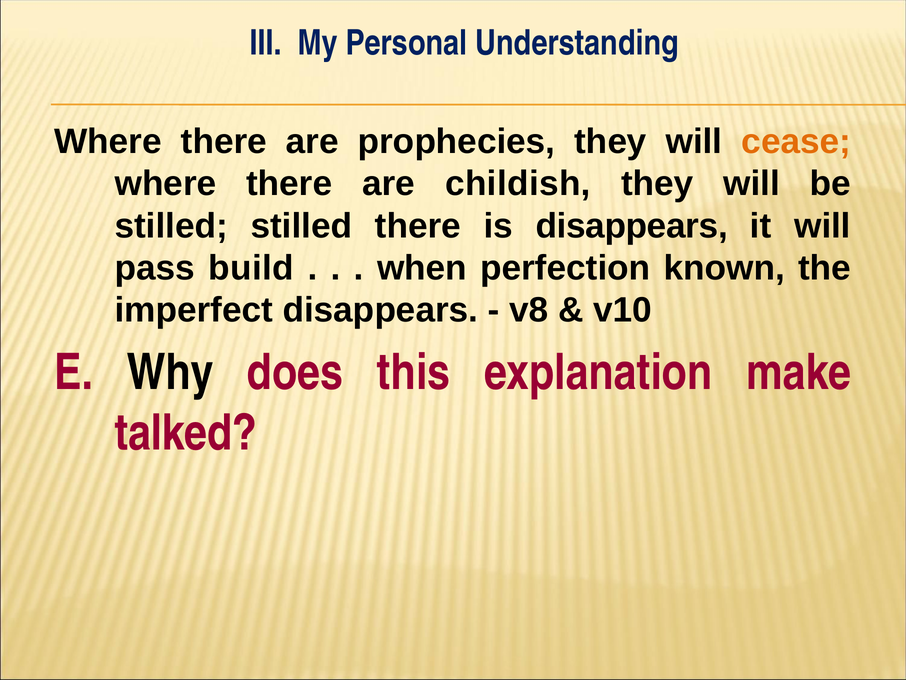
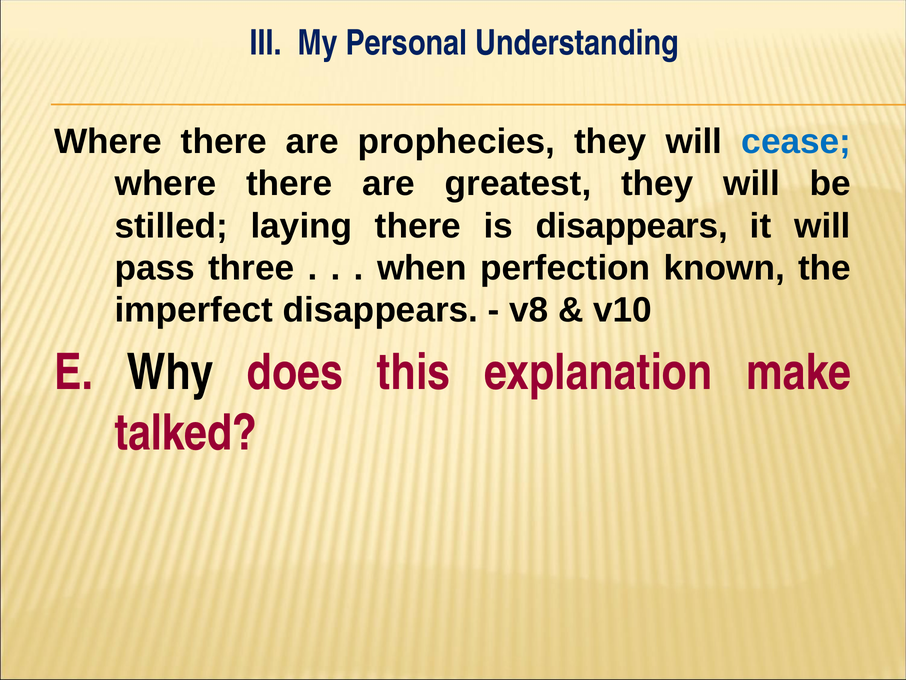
cease colour: orange -> blue (796, 141)
childish: childish -> greatest (518, 184)
stilled stilled: stilled -> laying (301, 226)
build: build -> three (251, 268)
